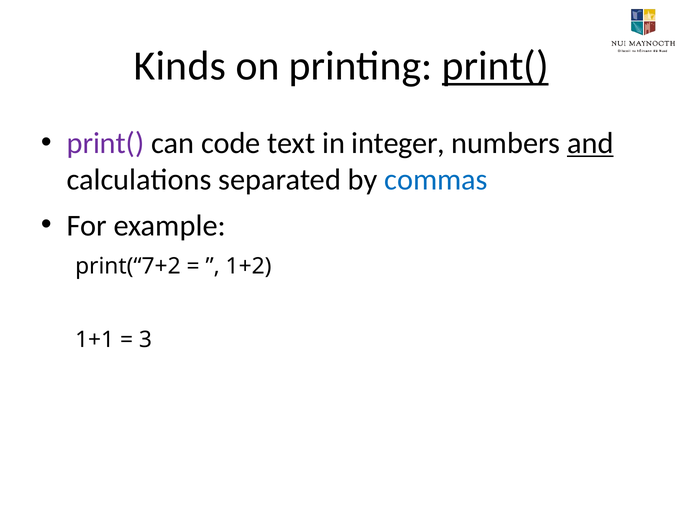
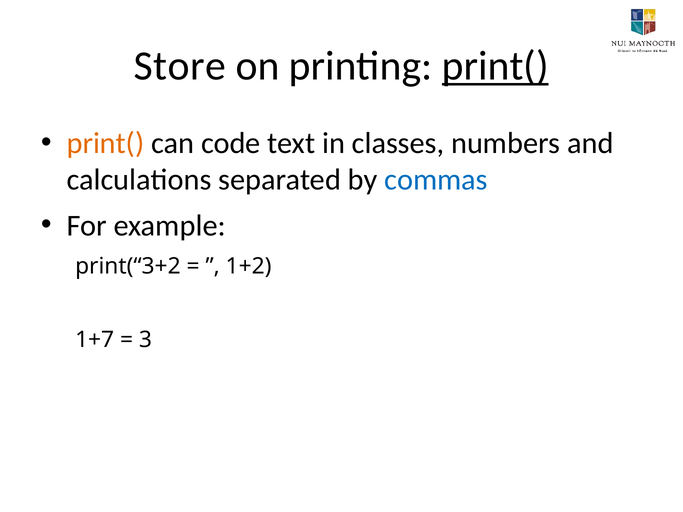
Kinds: Kinds -> Store (180, 66)
print( colour: purple -> orange (105, 143)
integer: integer -> classes (398, 143)
and underline: present -> none (590, 143)
print(“7+2: print(“7+2 -> print(“3+2 (128, 266)
1+1: 1+1 -> 1+7 (95, 340)
